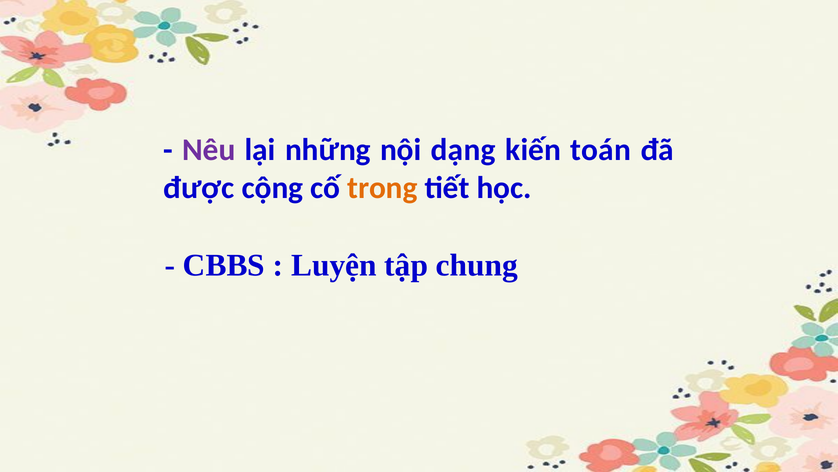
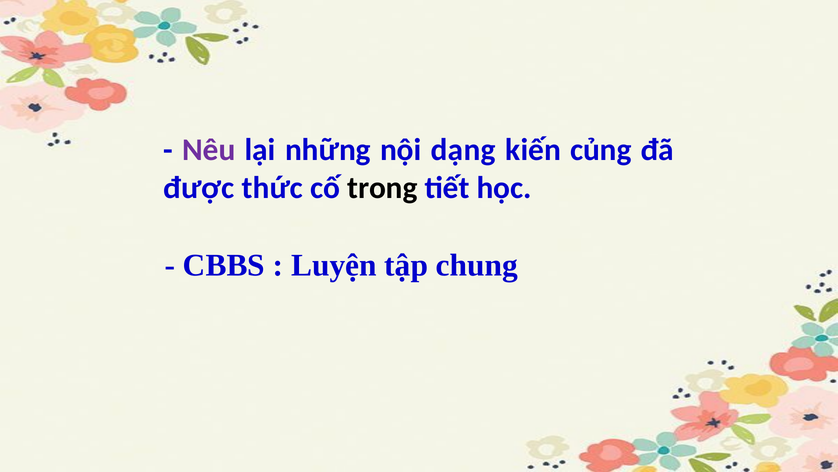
toán: toán -> củng (601, 150)
cộng: cộng -> thức (272, 188)
trong colour: orange -> black (382, 188)
